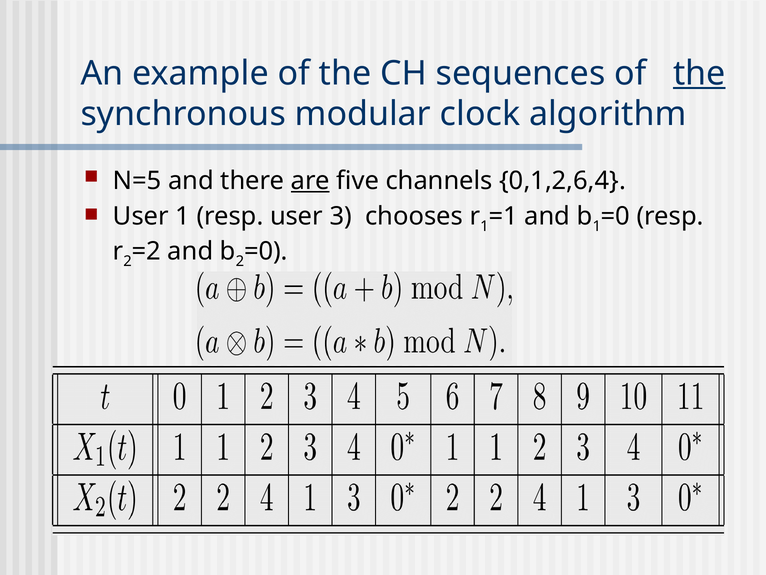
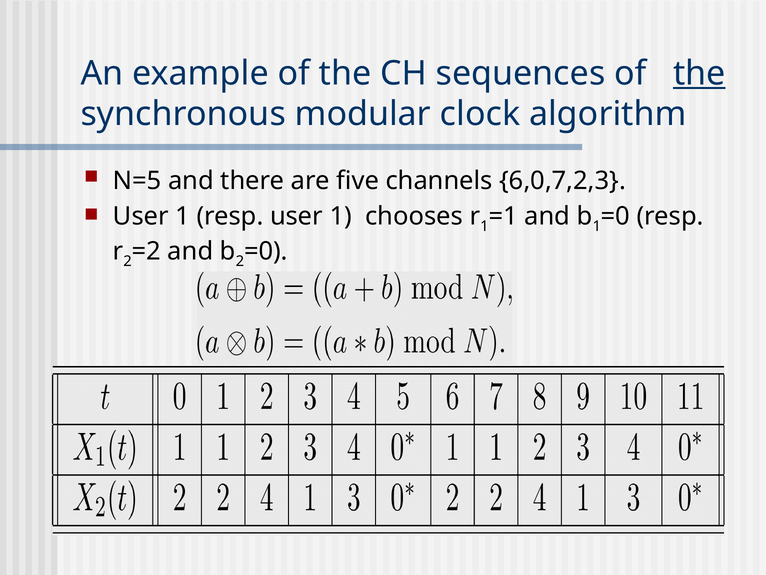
are underline: present -> none (310, 181)
0,1,2,6,4: 0,1,2,6,4 -> 6,0,7,2,3 (563, 181)
resp user 3: 3 -> 1 (341, 216)
